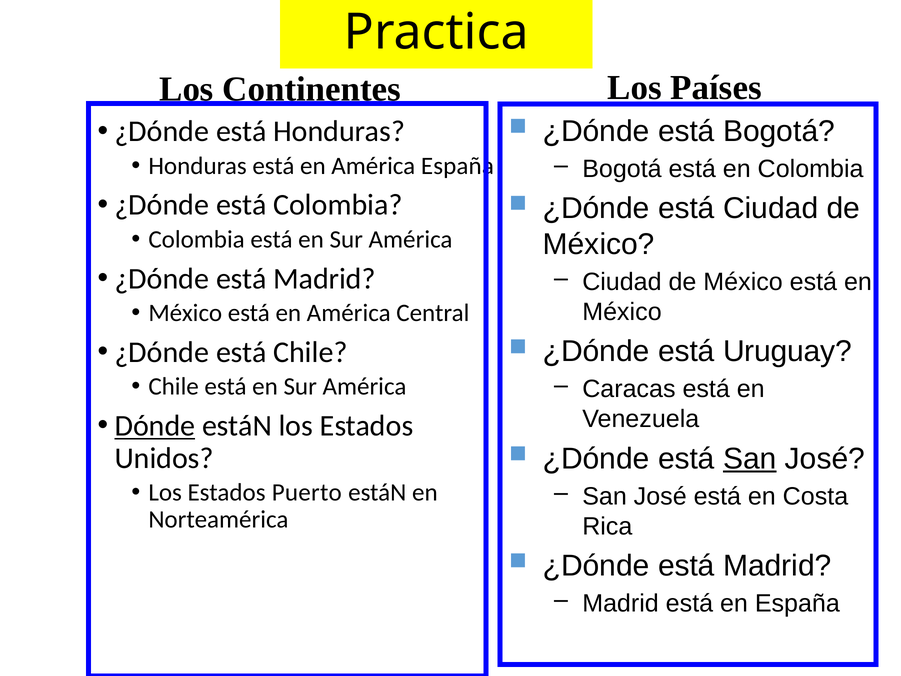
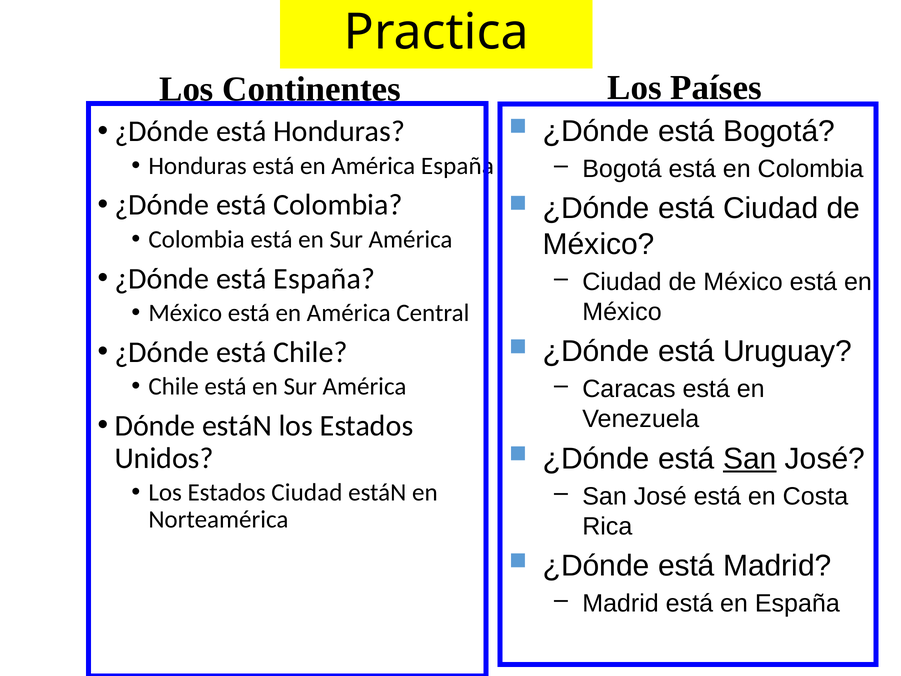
Madrid: Madrid -> España (324, 279)
Dónde underline: present -> none (155, 426)
Estados Puerto: Puerto -> Ciudad (307, 492)
